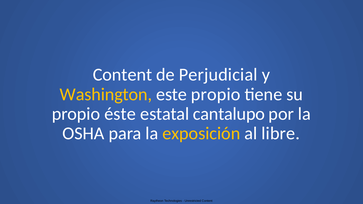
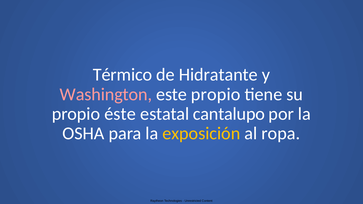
Content: Content -> Térmico (122, 75)
Perjudicial: Perjudicial -> Hidratante (218, 75)
Washington colour: yellow -> pink (106, 94)
libre: libre -> ropa (281, 134)
